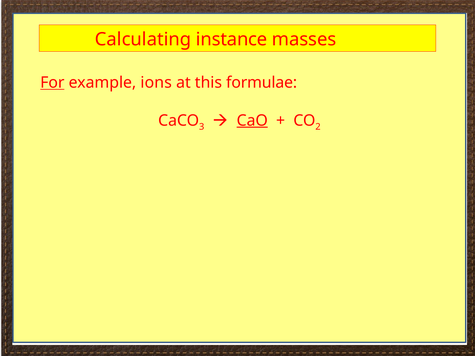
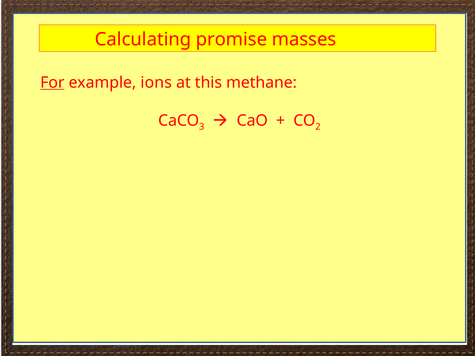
instance: instance -> promise (232, 39)
formulae: formulae -> methane (262, 83)
CaO underline: present -> none (252, 121)
